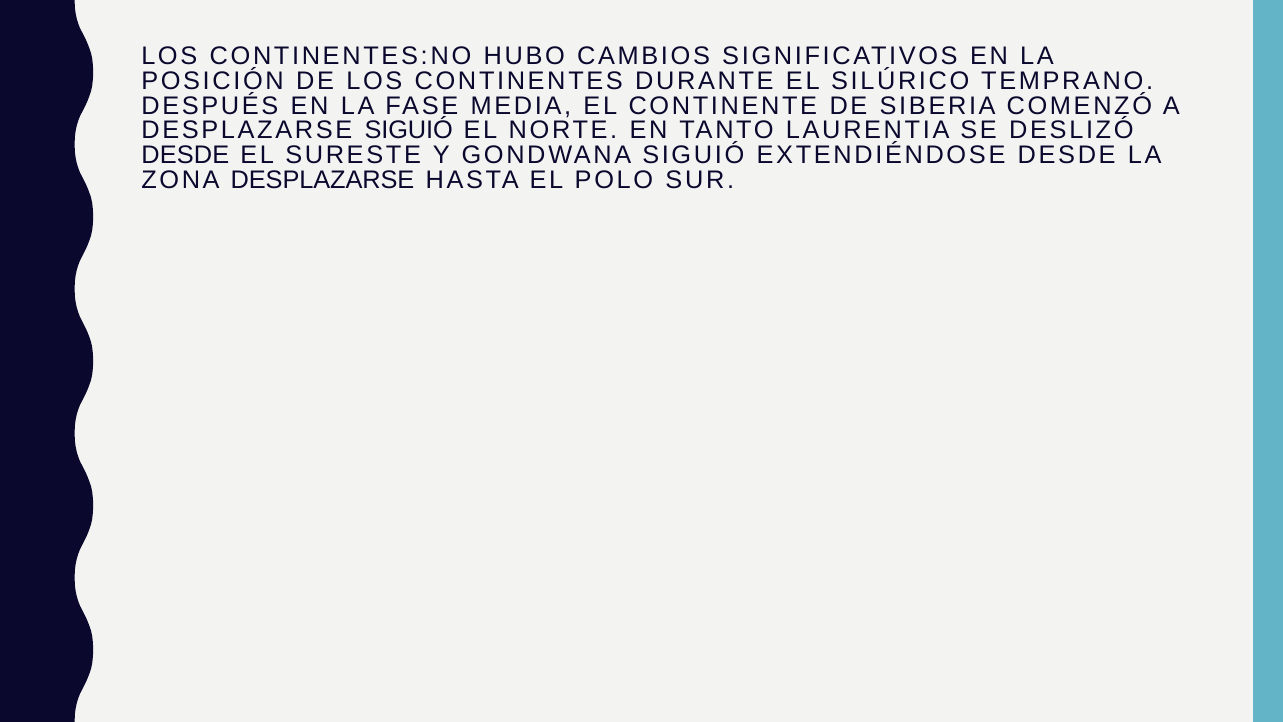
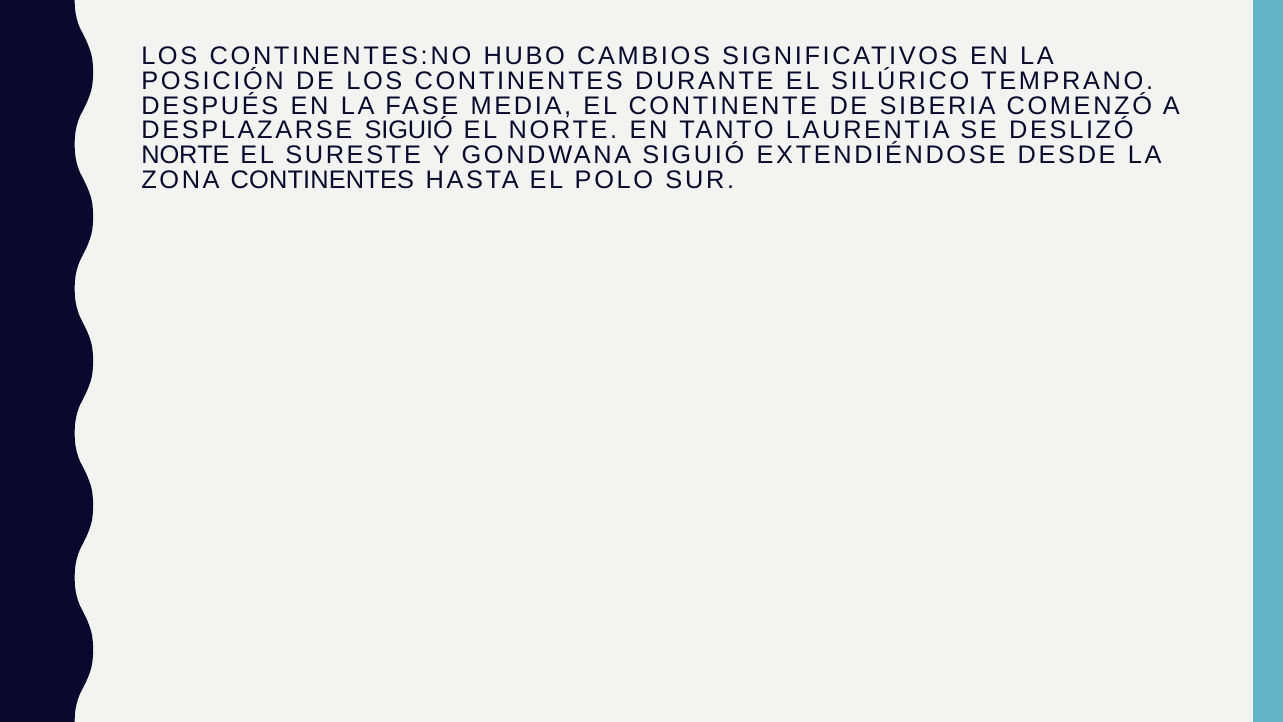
DESDE: DESDE -> NORTE (185, 155)
ZONA DESPLAZARSE: DESPLAZARSE -> CONTINENTES (322, 180)
